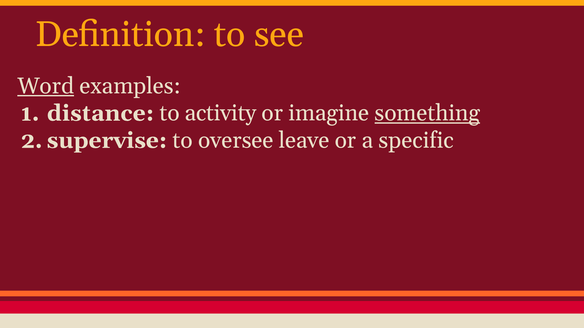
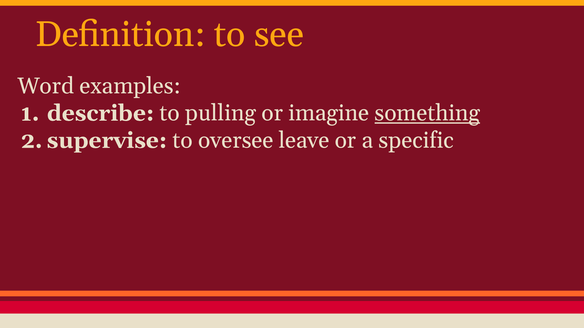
Word underline: present -> none (46, 86)
distance: distance -> describe (100, 113)
activity: activity -> pulling (221, 113)
